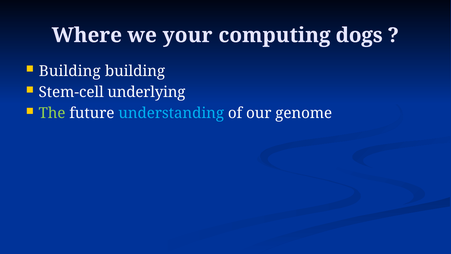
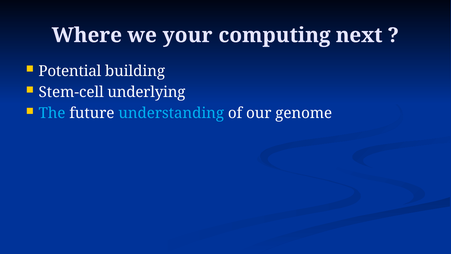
dogs: dogs -> next (359, 35)
Building: Building -> Potential (70, 71)
The colour: light green -> light blue (52, 113)
